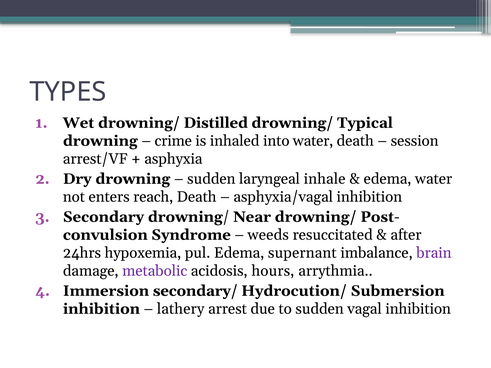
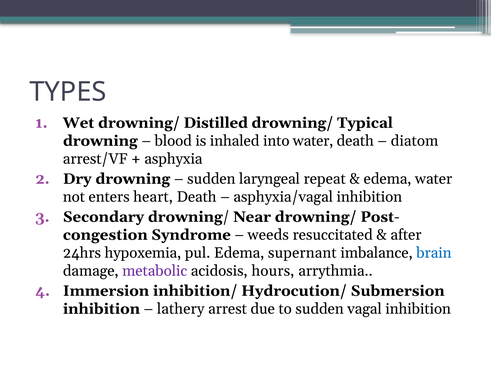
crime: crime -> blood (173, 141)
session: session -> diatom (415, 141)
inhale: inhale -> repeat (325, 179)
reach: reach -> heart (153, 197)
convulsion: convulsion -> congestion (105, 235)
brain colour: purple -> blue (434, 253)
secondary/: secondary/ -> inhibition/ (195, 291)
